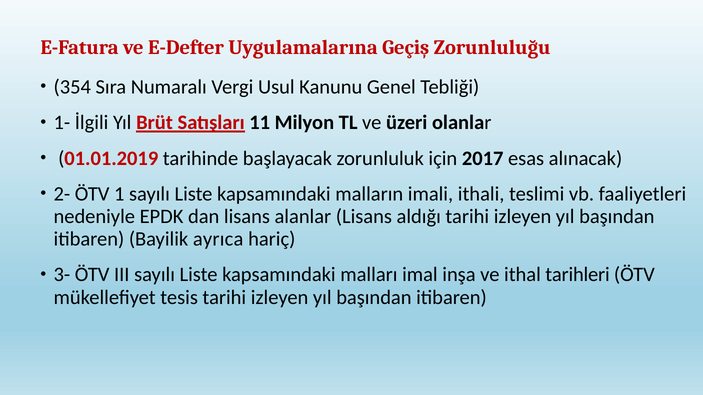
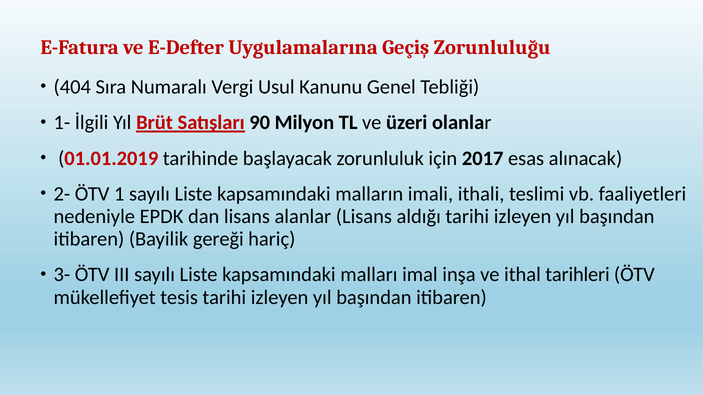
354: 354 -> 404 (72, 87)
11: 11 -> 90 (260, 123)
ayrıca: ayrıca -> gereği (218, 239)
